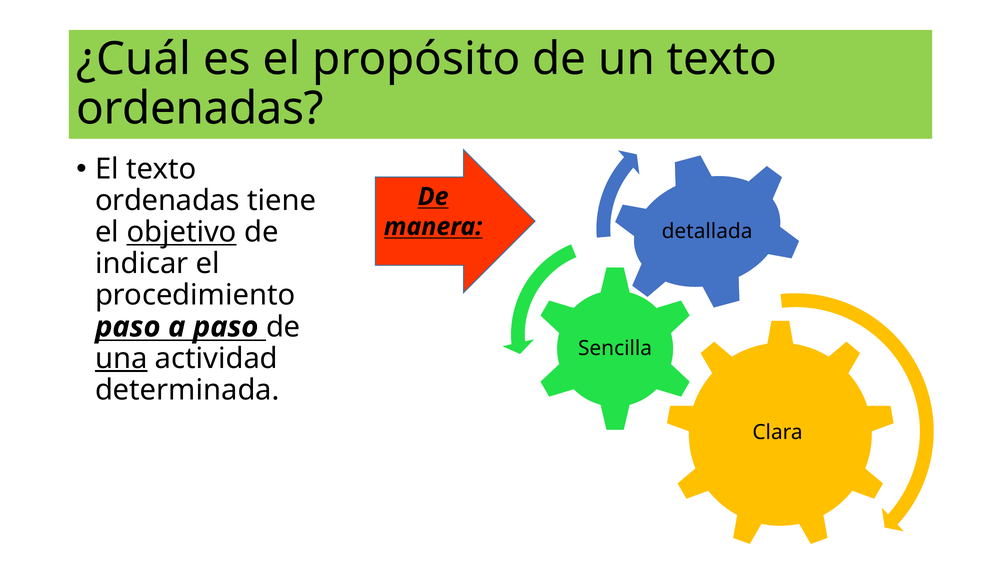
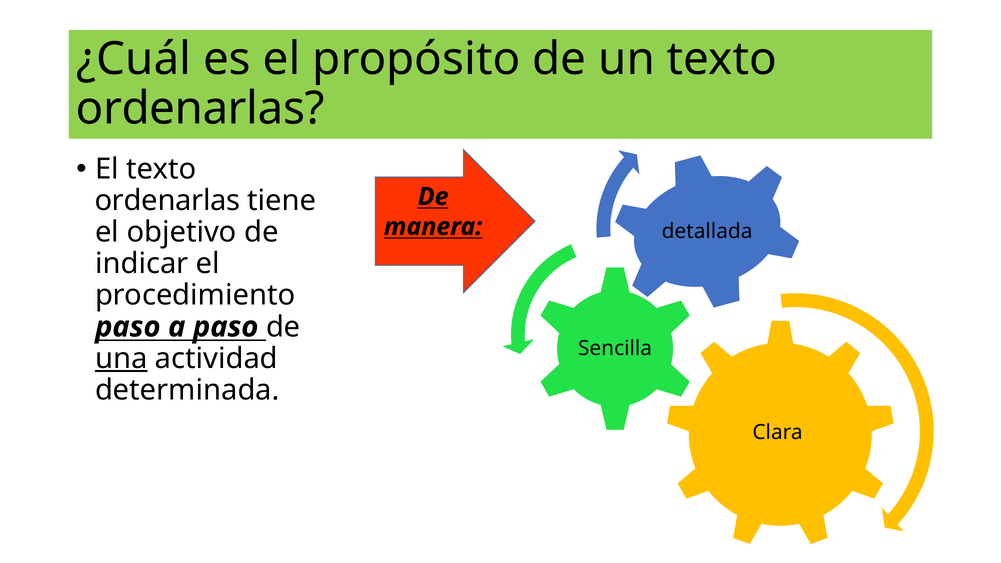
ordenadas: ordenadas -> ordenarlas (200, 109)
ordenadas: ordenadas -> ordenarlas (167, 201)
objetivo underline: present -> none (182, 232)
